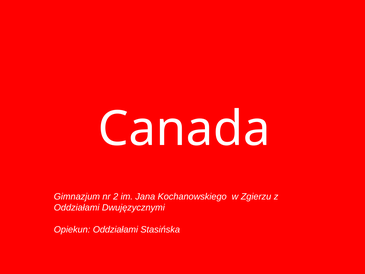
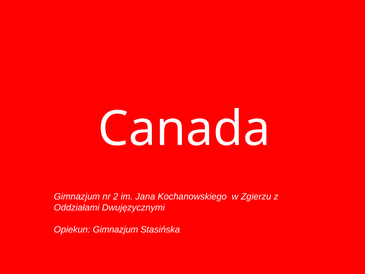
Opiekun Oddziałami: Oddziałami -> Gimnazjum (115, 229)
